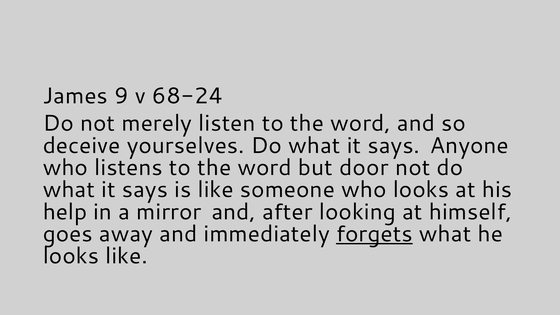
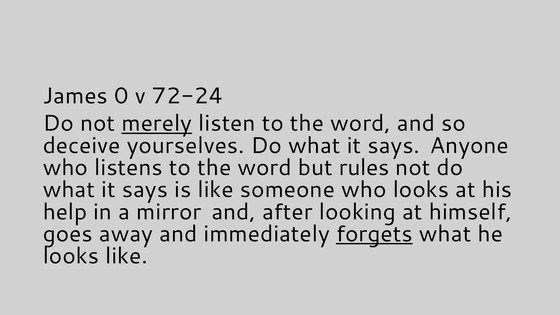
9: 9 -> 0 (121, 96)
68-24: 68-24 -> 72-24 (188, 96)
merely underline: none -> present (157, 123)
door: door -> rules (364, 168)
